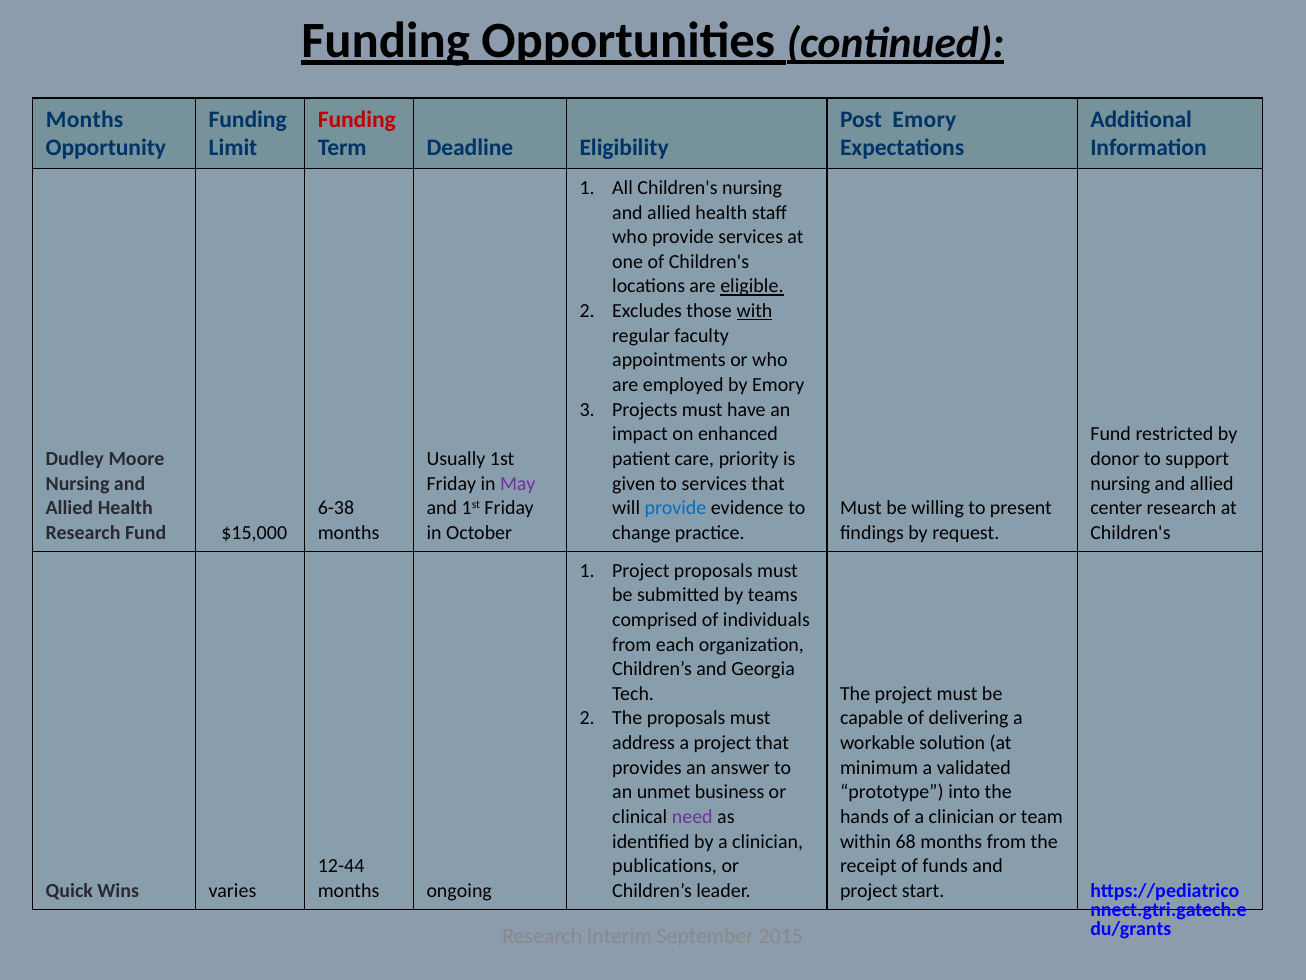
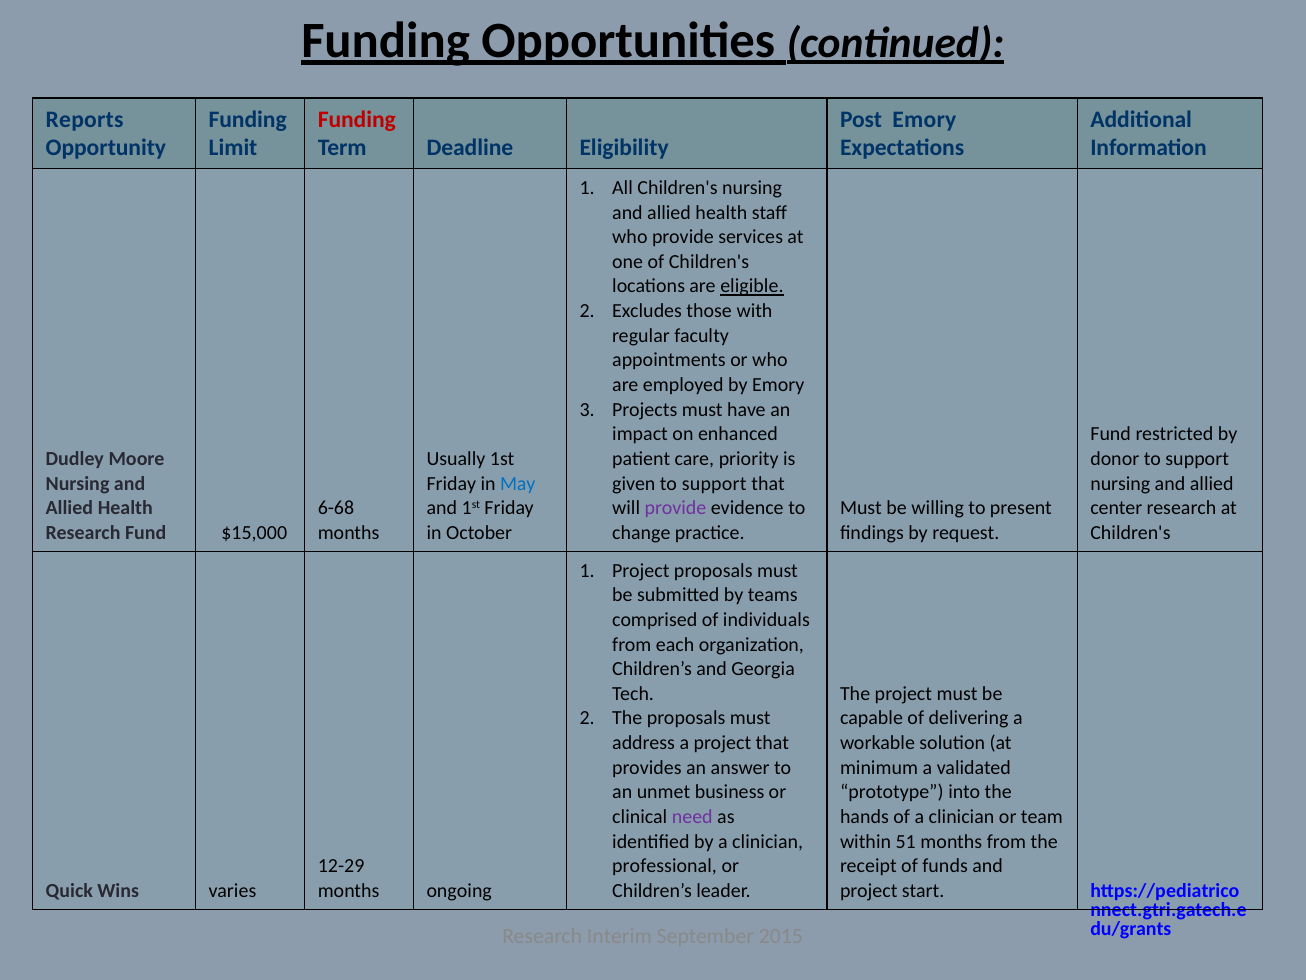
Months: Months -> Reports (85, 119)
with underline: present -> none (754, 311)
May colour: purple -> blue (518, 483)
given to services: services -> support (714, 483)
6-38: 6-38 -> 6-68 (336, 508)
provide colour: blue -> purple (675, 508)
68: 68 -> 51 (906, 841)
12-44: 12-44 -> 12-29 (341, 866)
publications: publications -> professional (665, 866)
